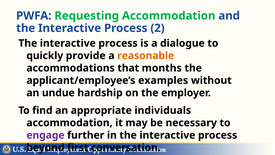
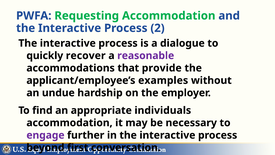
provide: provide -> recover (86, 56)
reasonable colour: orange -> purple (146, 56)
months: months -> provide (162, 68)
